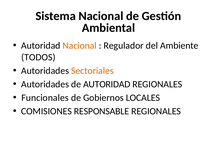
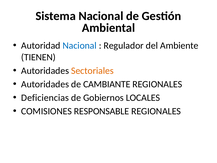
Nacional colour: orange -> blue (80, 46)
TODOS: TODOS -> TIENEN (38, 57)
de AUTORIDAD: AUTORIDAD -> CAMBIANTE (107, 84)
Funcionales: Funcionales -> Deficiencias (45, 98)
